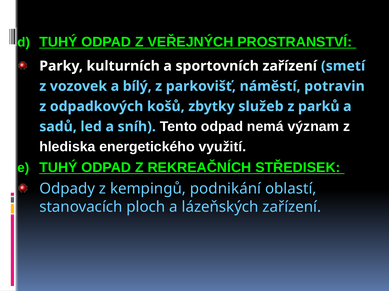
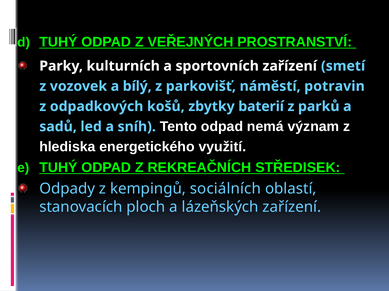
služeb: služeb -> baterií (261, 107)
podnikání: podnikání -> sociálních (225, 189)
